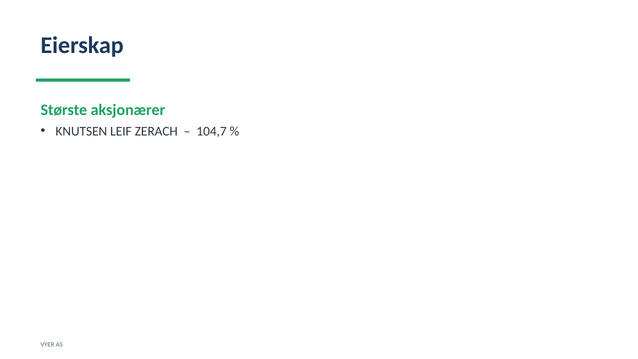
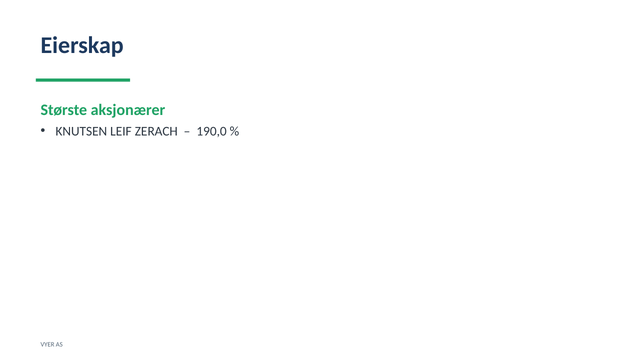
104,7: 104,7 -> 190,0 (212, 131)
